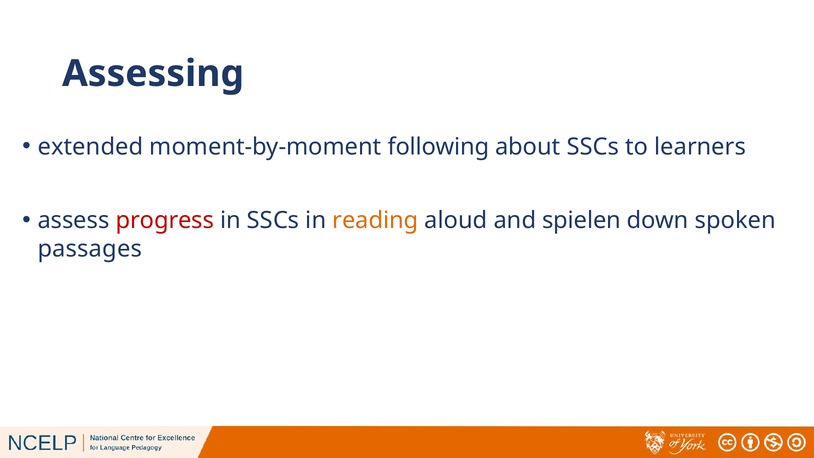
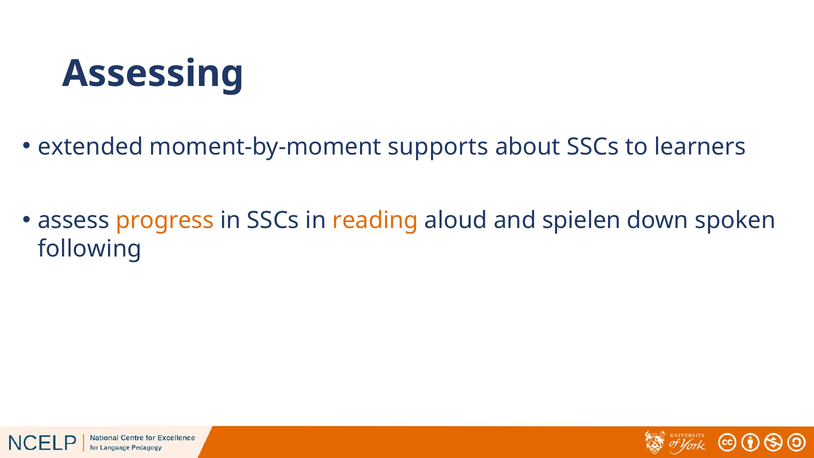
following: following -> supports (438, 147)
progress colour: red -> orange (165, 220)
passages: passages -> following (90, 249)
